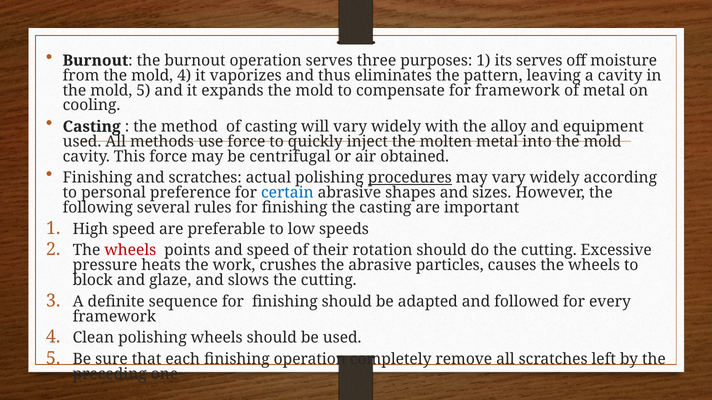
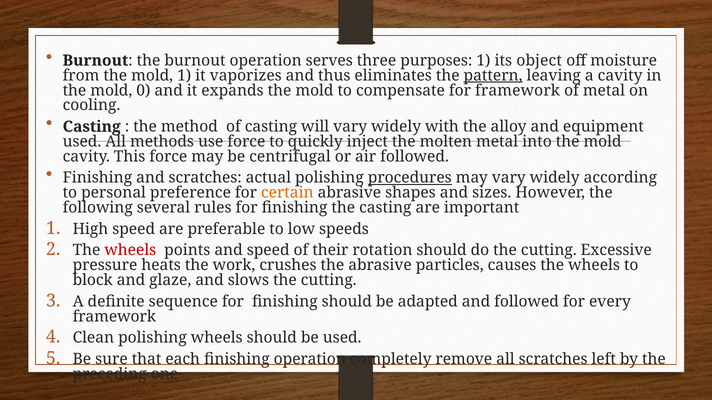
its serves: serves -> object (539, 61)
mold 4: 4 -> 1 (184, 76)
pattern underline: none -> present (493, 76)
mold 5: 5 -> 0 (143, 91)
air obtained: obtained -> followed (415, 157)
certain colour: blue -> orange (287, 193)
